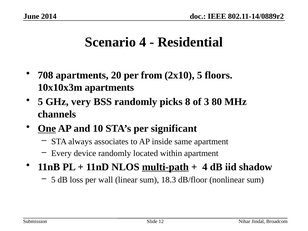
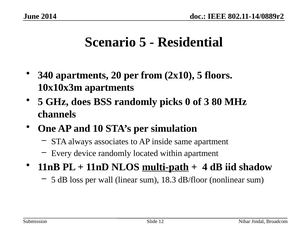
Scenario 4: 4 -> 5 (143, 42)
708: 708 -> 340 (45, 75)
very: very -> does (81, 102)
8: 8 -> 0 (188, 102)
One underline: present -> none (47, 129)
significant: significant -> simulation (174, 129)
